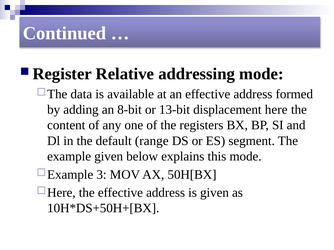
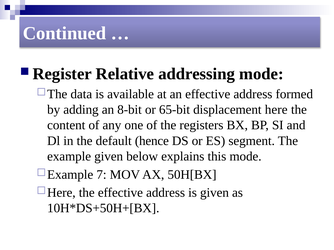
13-bit: 13-bit -> 65-bit (175, 110)
range: range -> hence (152, 141)
3: 3 -> 7 (101, 175)
